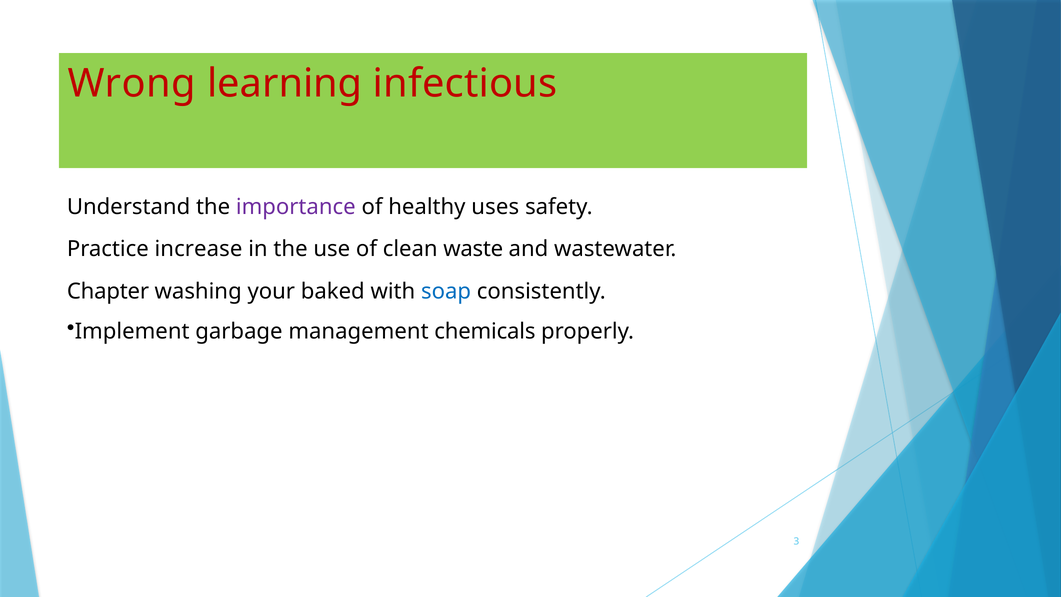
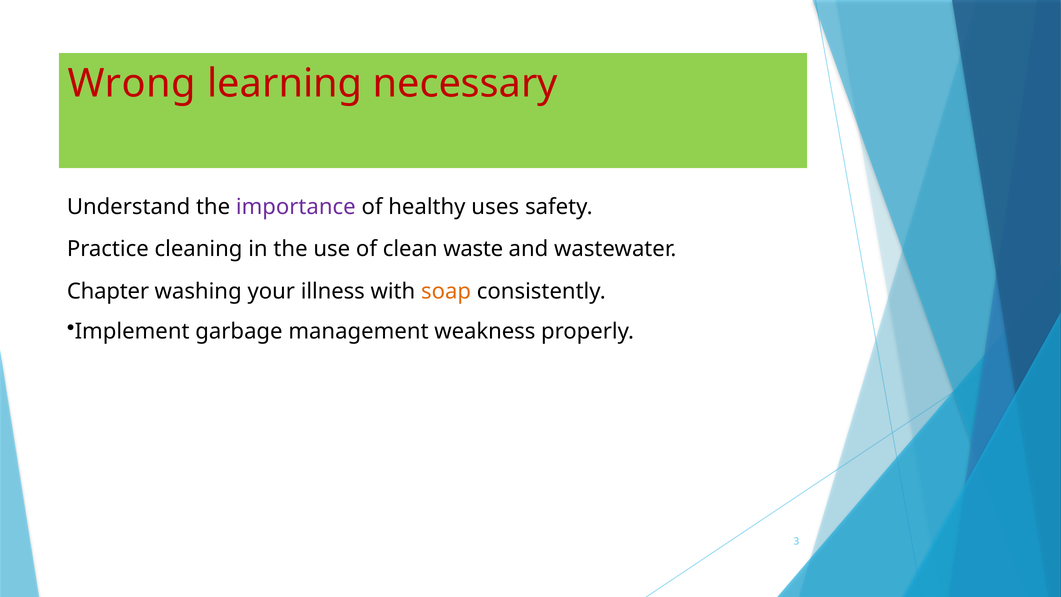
infectious: infectious -> necessary (465, 84)
increase: increase -> cleaning (198, 249)
baked: baked -> illness (333, 291)
soap colour: blue -> orange (446, 291)
chemicals: chemicals -> weakness (485, 331)
